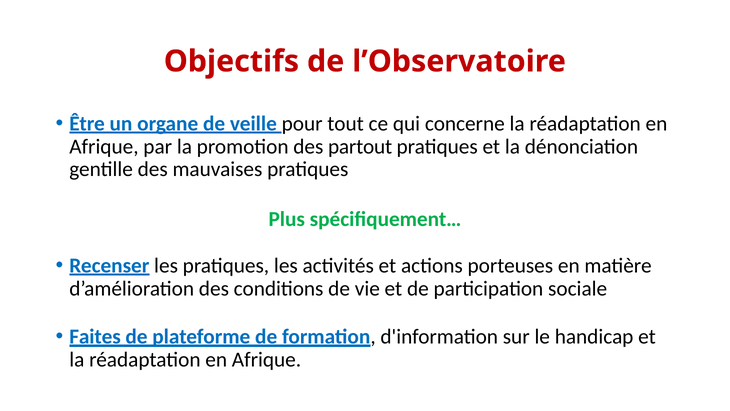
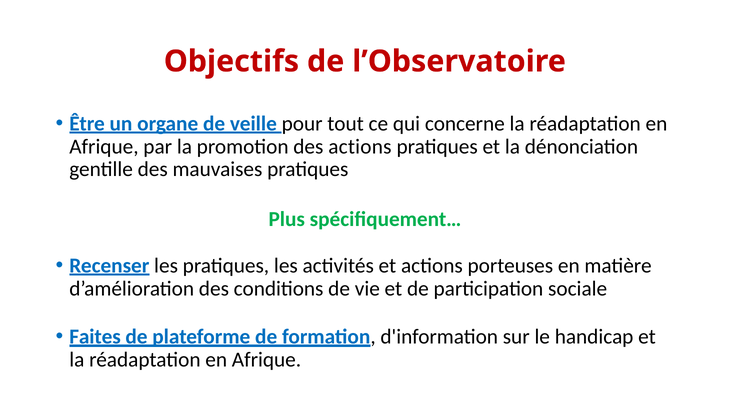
des partout: partout -> actions (360, 146)
